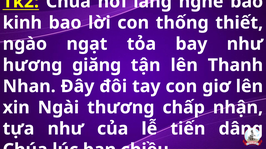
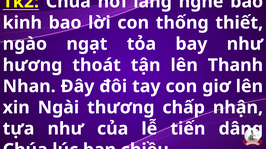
giăng: giăng -> thoát (97, 65)
